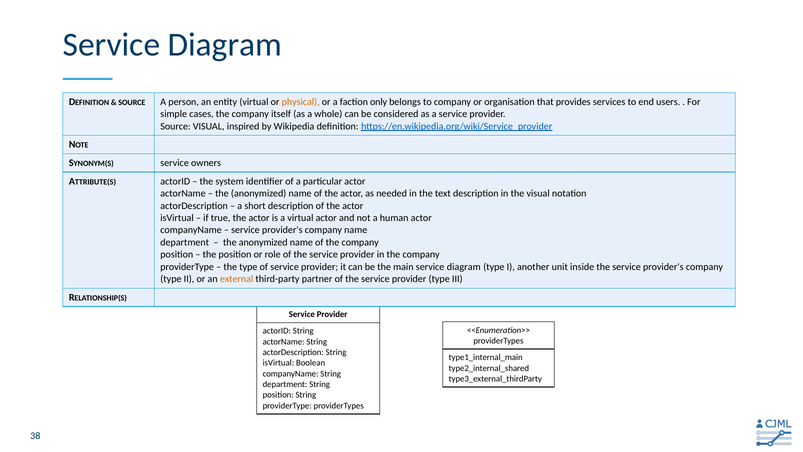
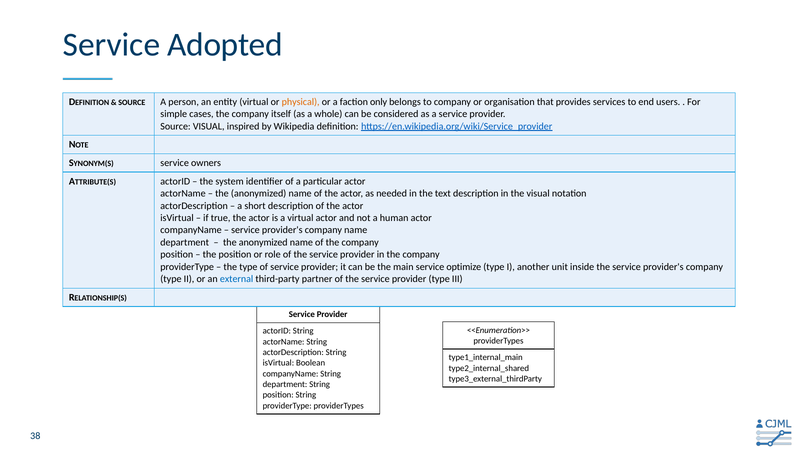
Diagram: Diagram -> Adopted (225, 44)
main service diagram: diagram -> optimize (464, 267)
external colour: orange -> blue (237, 279)
